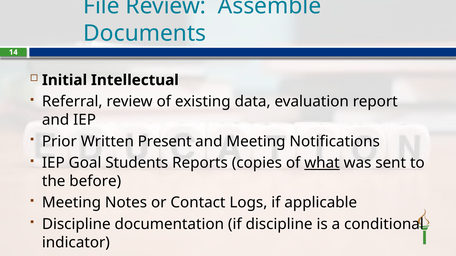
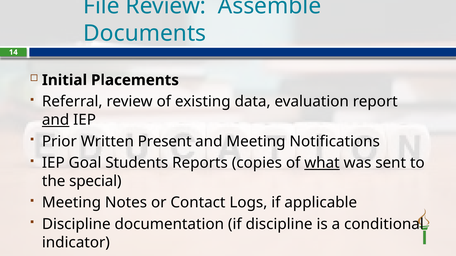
Intellectual: Intellectual -> Placements (135, 80)
and underline: none -> present (56, 120)
before: before -> special (95, 181)
